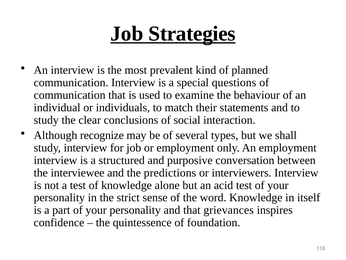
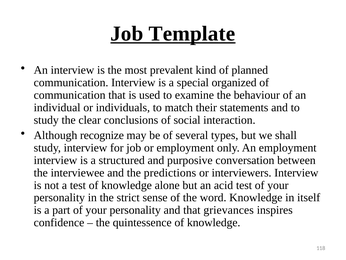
Strategies: Strategies -> Template (192, 33)
questions: questions -> organized (234, 82)
quintessence of foundation: foundation -> knowledge (214, 222)
